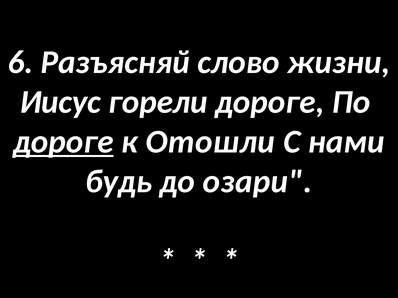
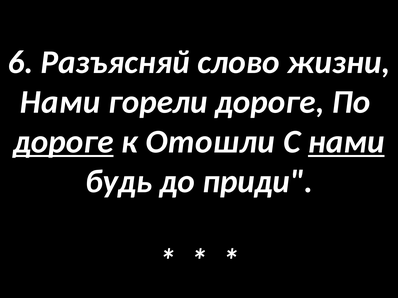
Иисус: Иисус -> Нами (60, 102)
нами underline: none -> present (346, 142)
озари: озари -> приди (258, 182)
